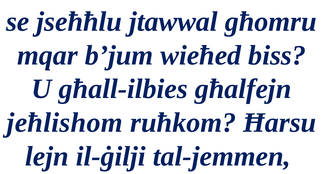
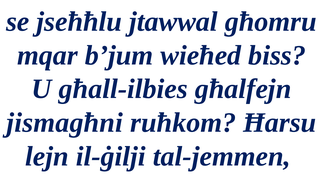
jeħlishom: jeħlishom -> jismagħni (65, 123)
